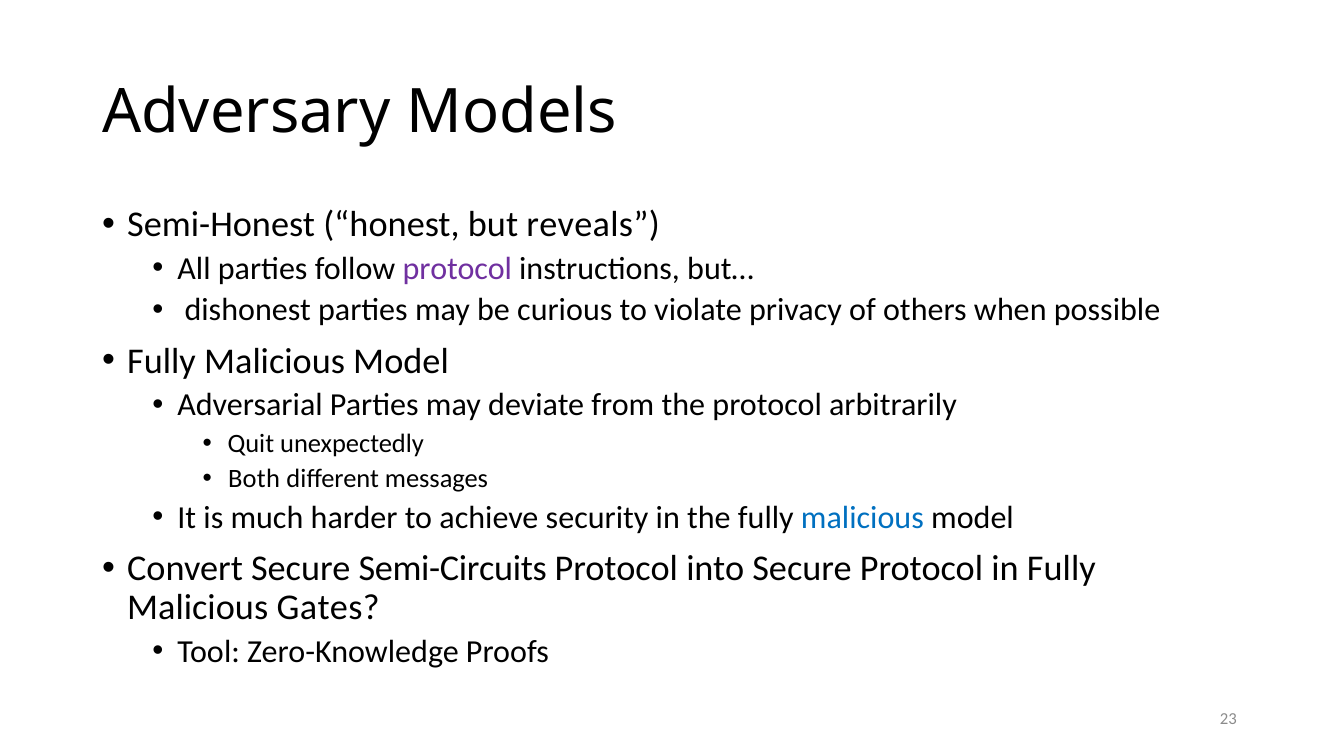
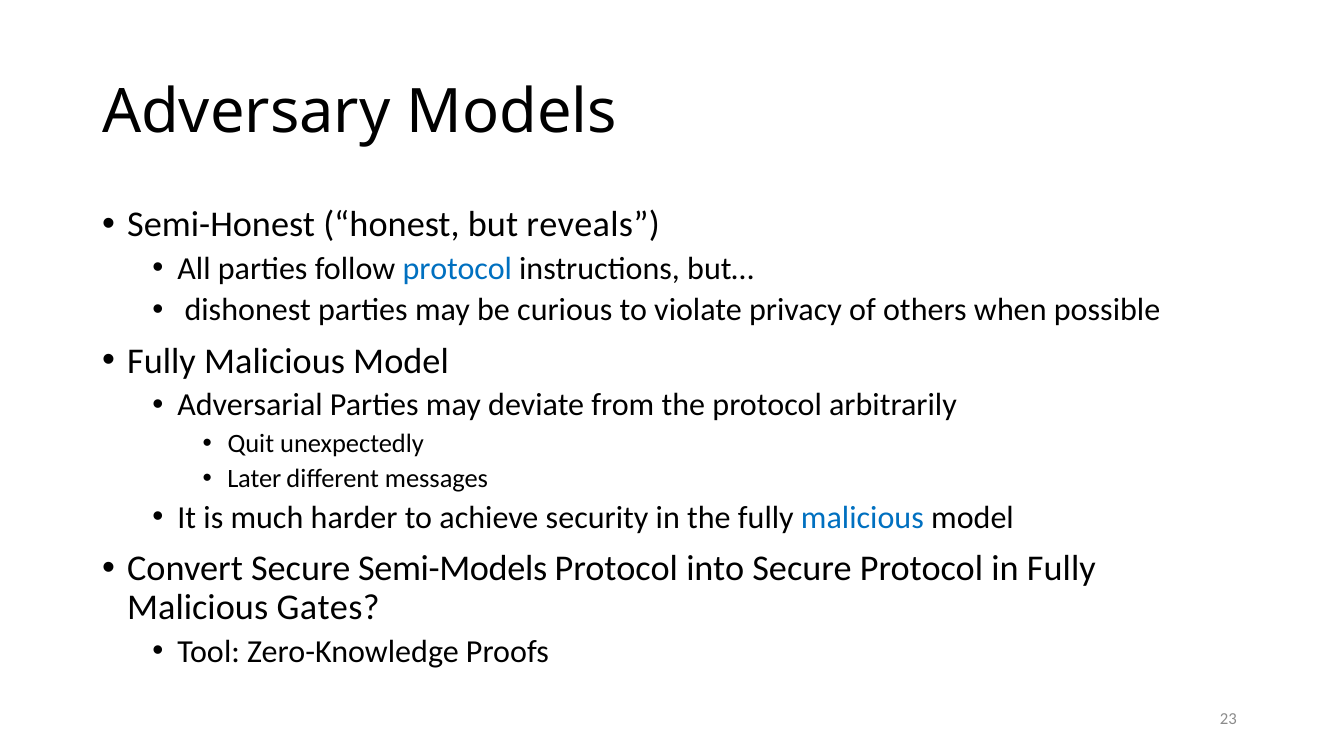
protocol colour: purple -> blue (457, 269)
Both: Both -> Later (254, 479)
Semi-Circuits: Semi-Circuits -> Semi-Models (453, 569)
